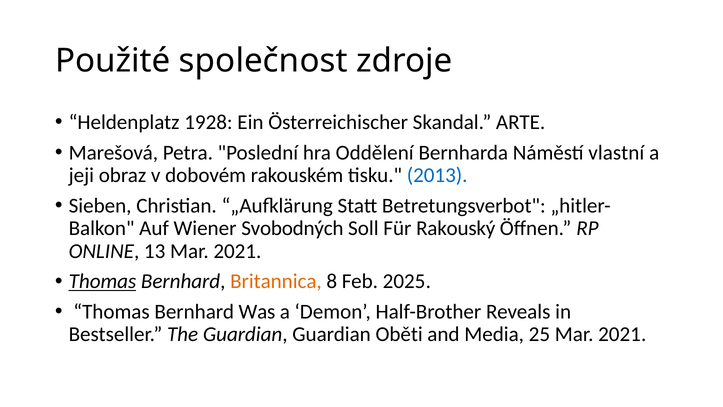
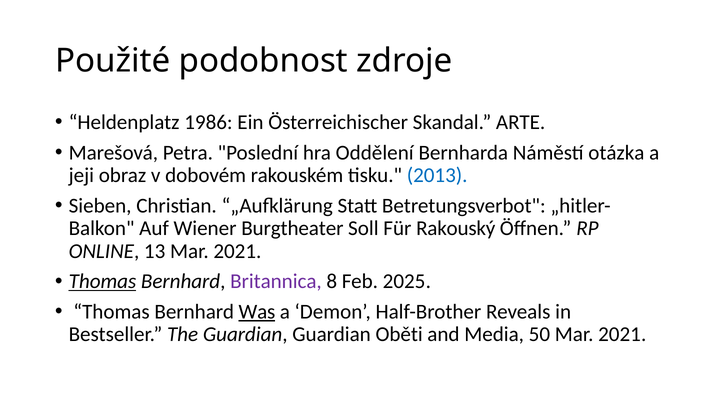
společnost: společnost -> podobnost (263, 61)
1928: 1928 -> 1986 (208, 122)
vlastní: vlastní -> otázka (616, 152)
Svobodných: Svobodných -> Burgtheater (292, 228)
Britannica colour: orange -> purple (276, 281)
Was underline: none -> present (257, 311)
25: 25 -> 50 (539, 334)
